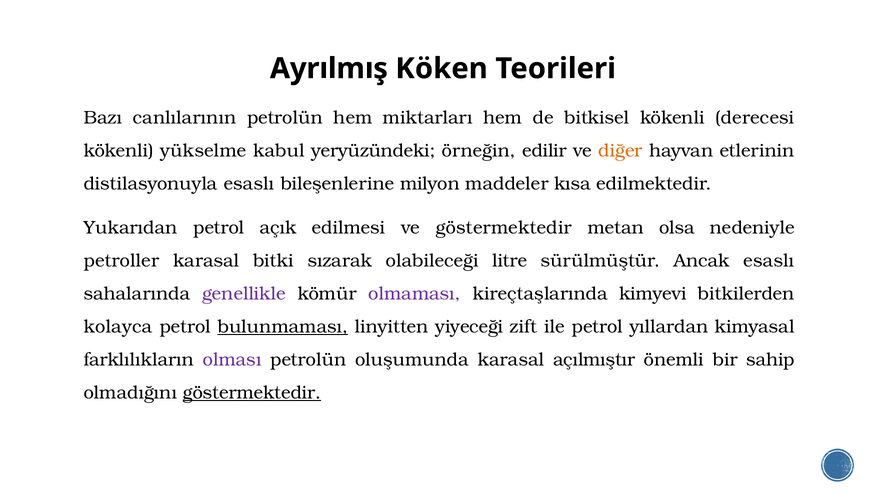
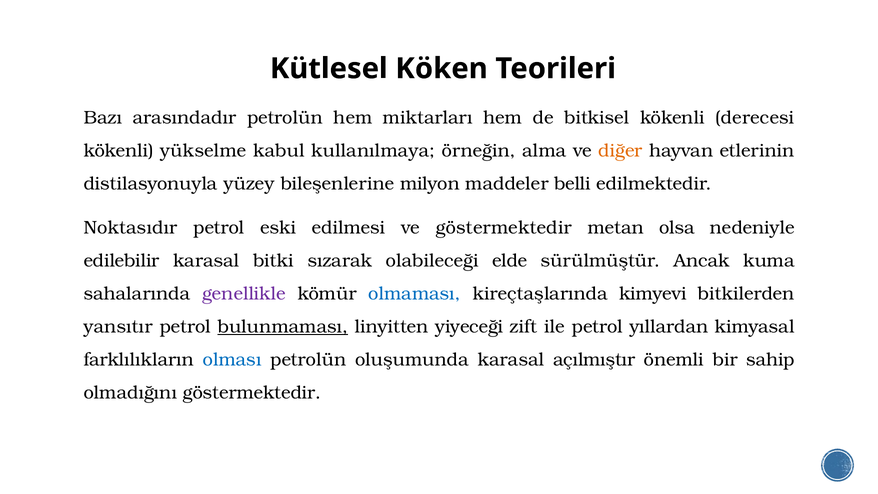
Ayrılmış: Ayrılmış -> Kütlesel (329, 69)
canlılarının: canlılarının -> arasındadır (185, 118)
yeryüzündeki: yeryüzündeki -> kullanılmaya (373, 151)
edilir: edilir -> alma (544, 151)
distilasyonuyla esaslı: esaslı -> yüzey (249, 184)
kısa: kısa -> belli (572, 184)
Yukarıdan: Yukarıdan -> Noktasıdır (131, 228)
açık: açık -> eski (278, 228)
petroller: petroller -> edilebilir (122, 261)
litre: litre -> elde (510, 261)
Ancak esaslı: esaslı -> kuma (769, 261)
olmaması colour: purple -> blue (415, 294)
kolayca: kolayca -> yansıtır (118, 327)
olması colour: purple -> blue (232, 360)
göstermektedir underline: present -> none (252, 393)
